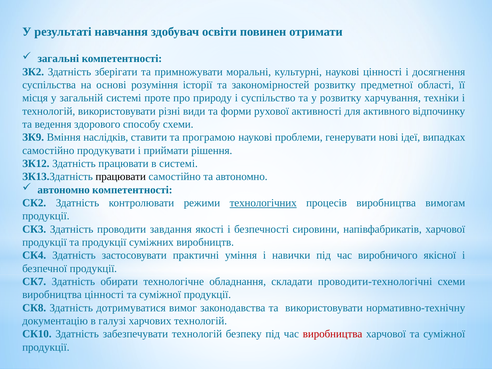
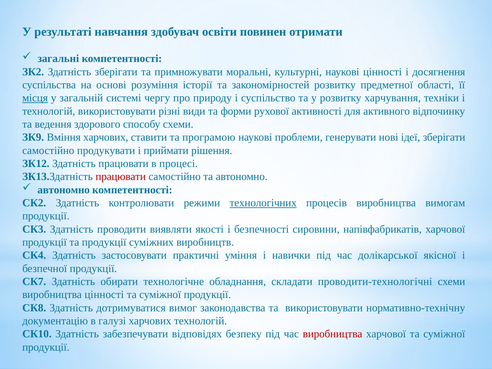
місця underline: none -> present (35, 98)
проте: проте -> чергу (157, 98)
Вміння наслідків: наслідків -> харчових (106, 137)
ідеї випадках: випадках -> зберігати (444, 137)
в системі: системі -> процесі (179, 164)
працювати colour: black -> red (121, 177)
завдання: завдання -> виявляти (171, 229)
виробничого: виробничого -> долікарської (388, 255)
забезпечувати технологій: технологій -> відповідях (197, 334)
